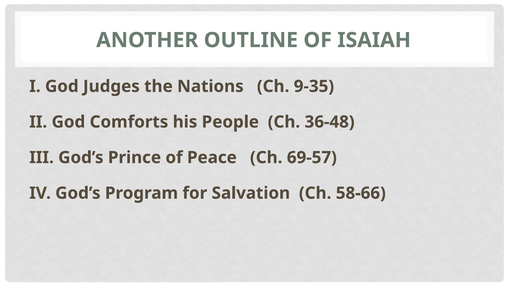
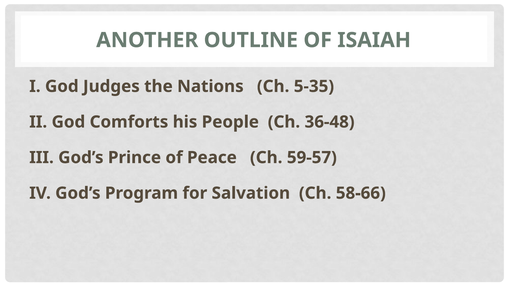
9-35: 9-35 -> 5-35 (314, 86)
69-57: 69-57 -> 59-57 (312, 158)
